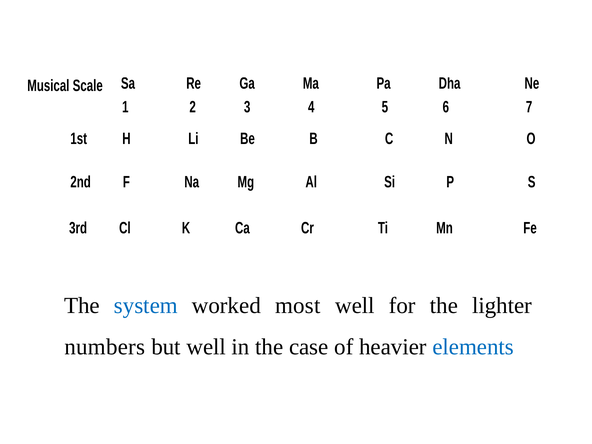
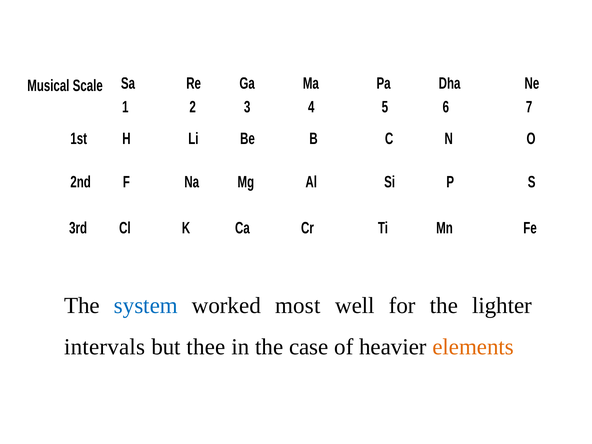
numbers: numbers -> intervals (105, 347)
but well: well -> thee (206, 347)
elements colour: blue -> orange (473, 347)
